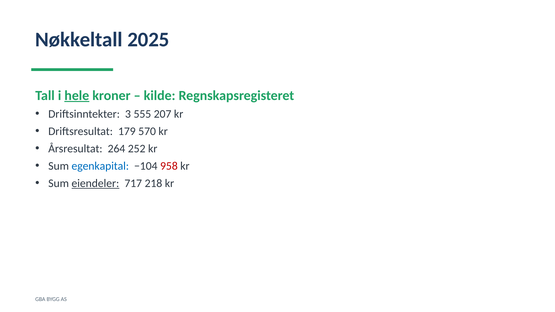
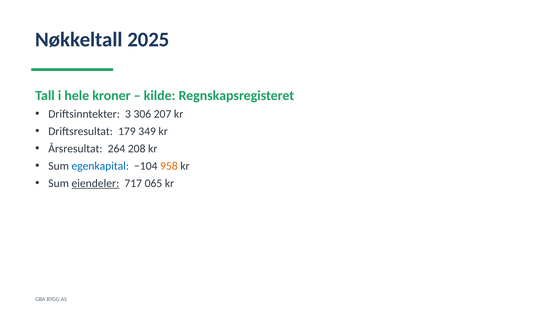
hele underline: present -> none (77, 96)
555: 555 -> 306 (142, 114)
570: 570 -> 349 (147, 131)
252: 252 -> 208 (137, 149)
958 colour: red -> orange (169, 166)
218: 218 -> 065 (153, 184)
